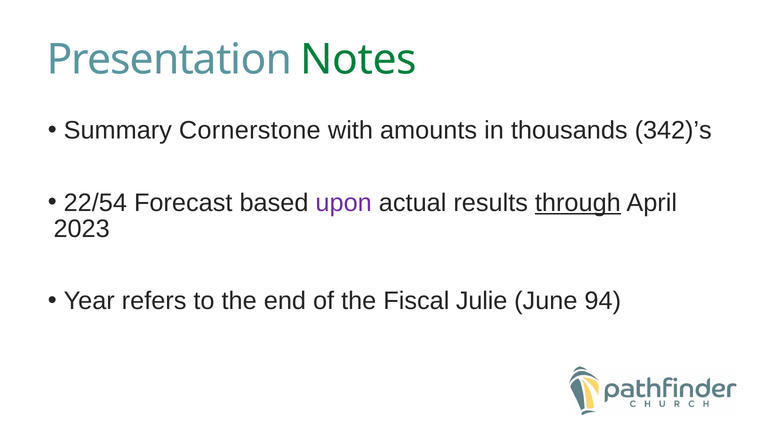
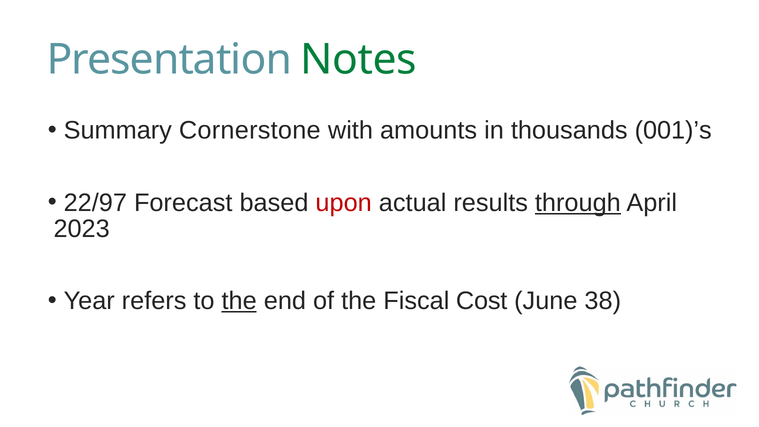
342)’s: 342)’s -> 001)’s (673, 131)
22/54: 22/54 -> 22/97 (95, 203)
upon colour: purple -> red (344, 203)
the underline: none -> present (239, 301)
Julie: Julie -> Cost (482, 301)
94: 94 -> 38 (603, 301)
